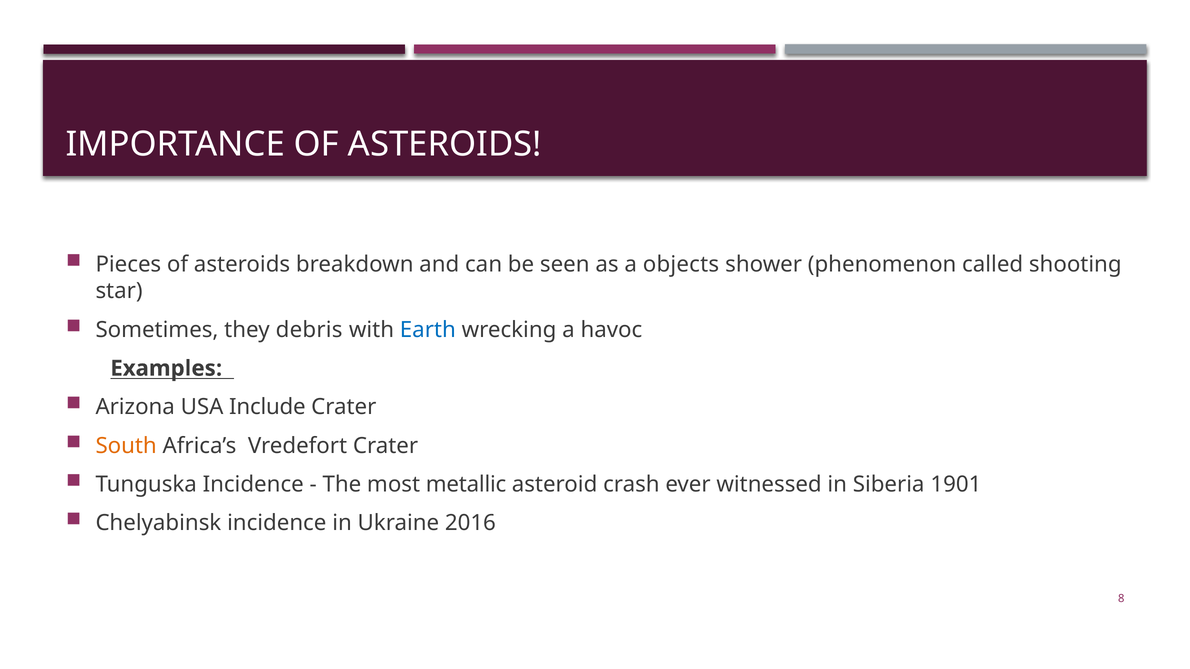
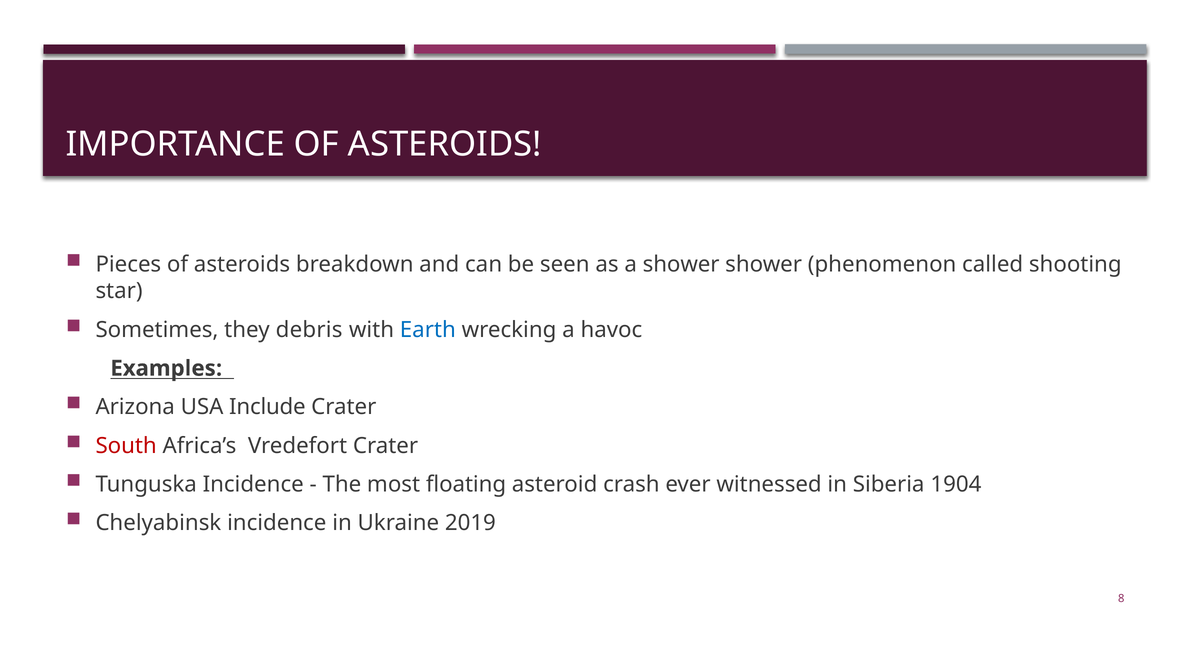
a objects: objects -> shower (681, 264)
South colour: orange -> red (126, 446)
metallic: metallic -> floating (466, 485)
1901: 1901 -> 1904 (956, 485)
2016: 2016 -> 2019 (470, 523)
